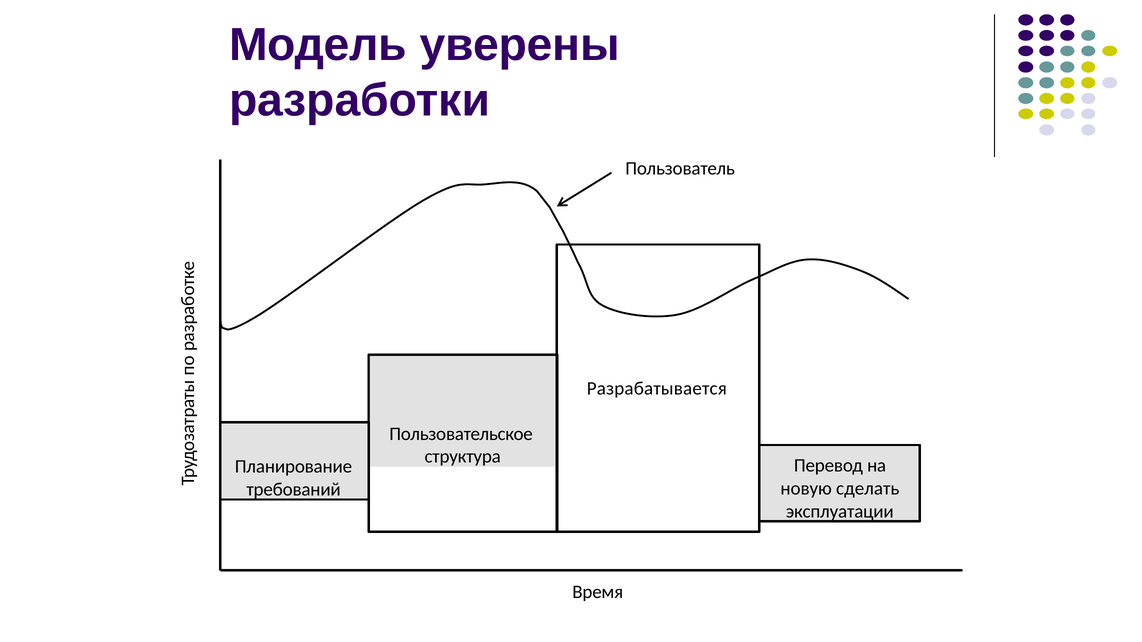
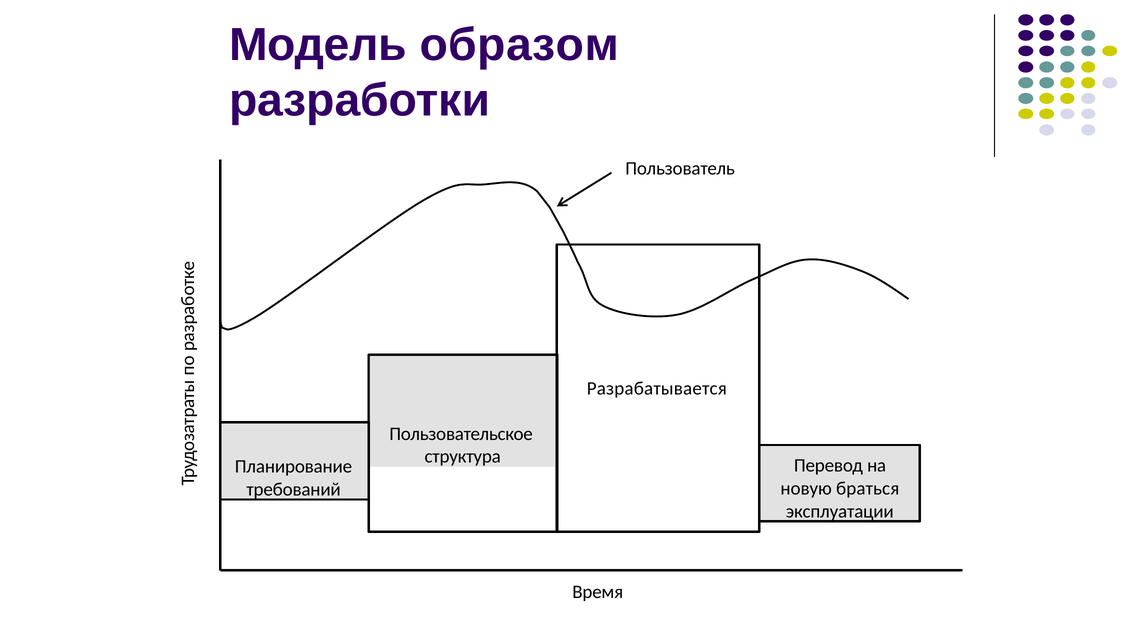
уверены: уверены -> образом (519, 45)
сделать: сделать -> браться (868, 489)
